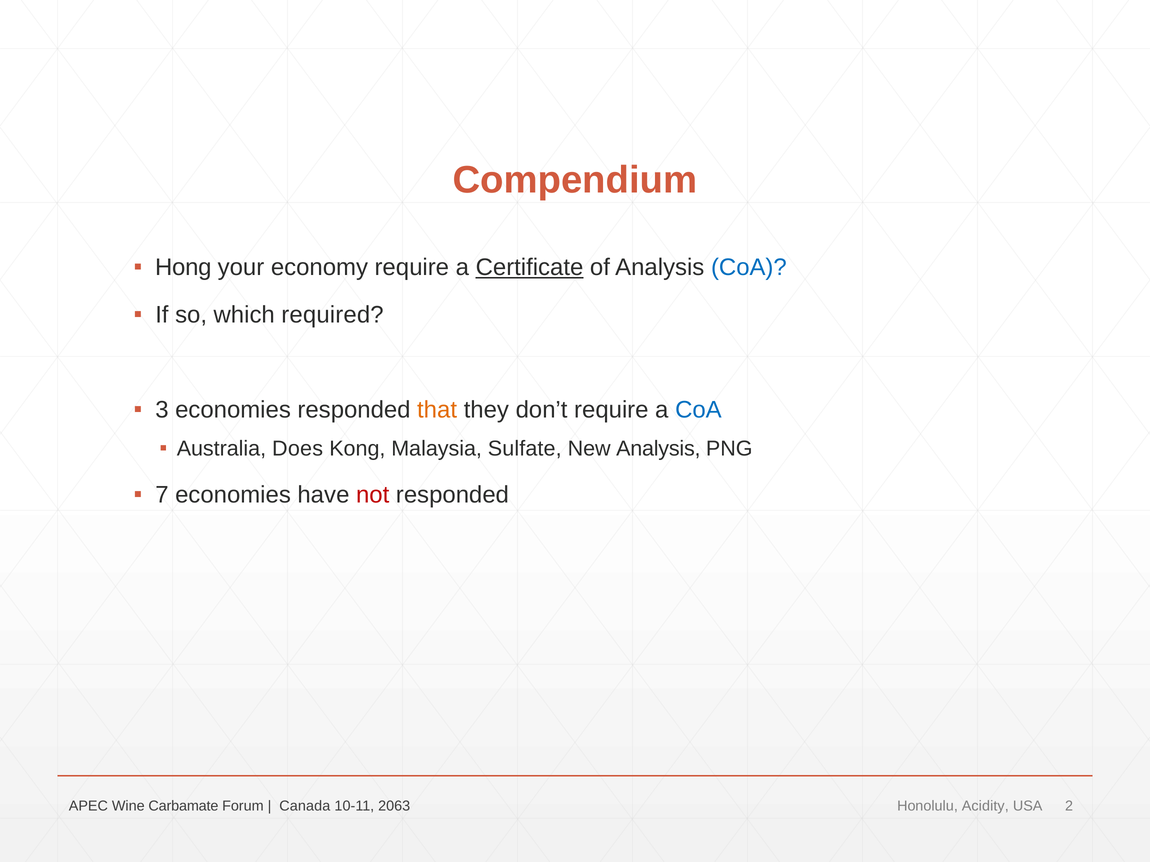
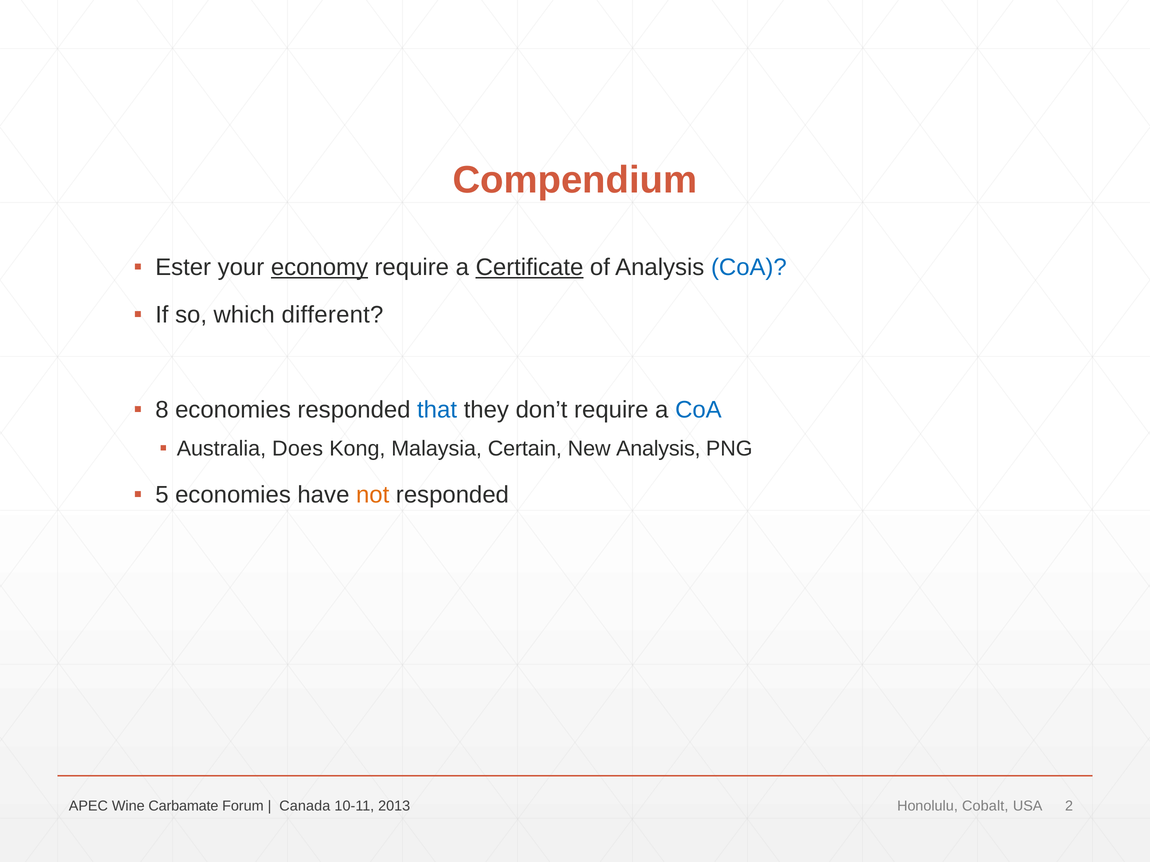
Hong: Hong -> Ester (183, 268)
economy underline: none -> present (319, 268)
required: required -> different (332, 315)
3: 3 -> 8 (162, 410)
that colour: orange -> blue (437, 410)
Sulfate: Sulfate -> Certain (525, 449)
7: 7 -> 5 (162, 495)
not colour: red -> orange (373, 495)
2063: 2063 -> 2013 (394, 806)
Acidity: Acidity -> Cobalt (985, 806)
